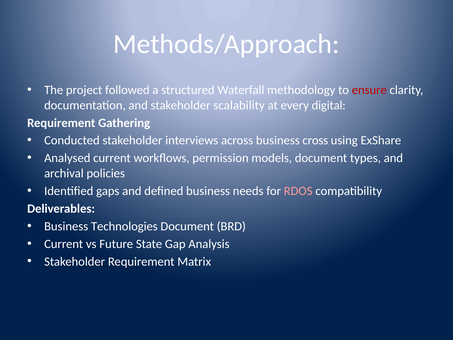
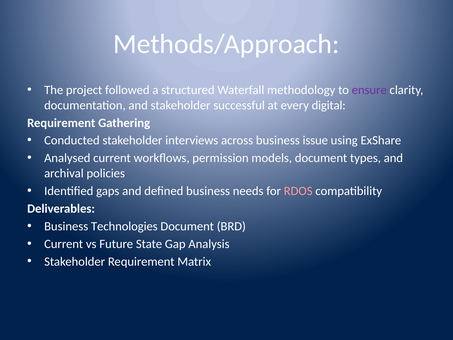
ensure colour: red -> purple (369, 90)
scalability: scalability -> successful (239, 105)
cross: cross -> issue (315, 140)
